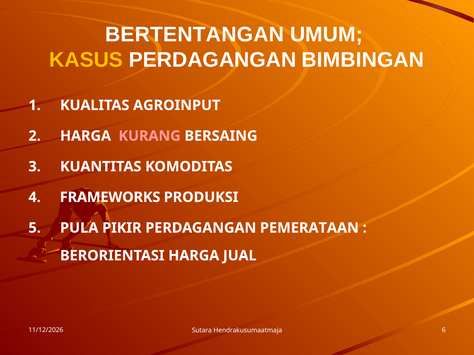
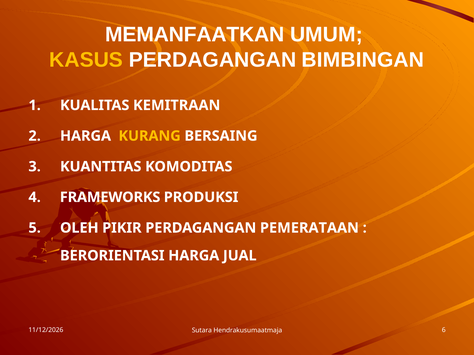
BERTENTANGAN: BERTENTANGAN -> MEMANFAATKAN (195, 35)
AGROINPUT: AGROINPUT -> KEMITRAAN (177, 105)
KURANG colour: pink -> yellow (150, 136)
PULA: PULA -> OLEH (79, 228)
